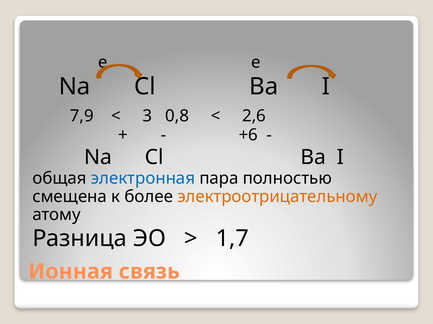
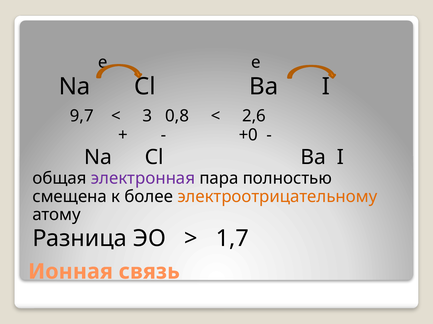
7,9: 7,9 -> 9,7 (82, 116)
+6: +6 -> +0 (248, 135)
электронная colour: blue -> purple (143, 179)
